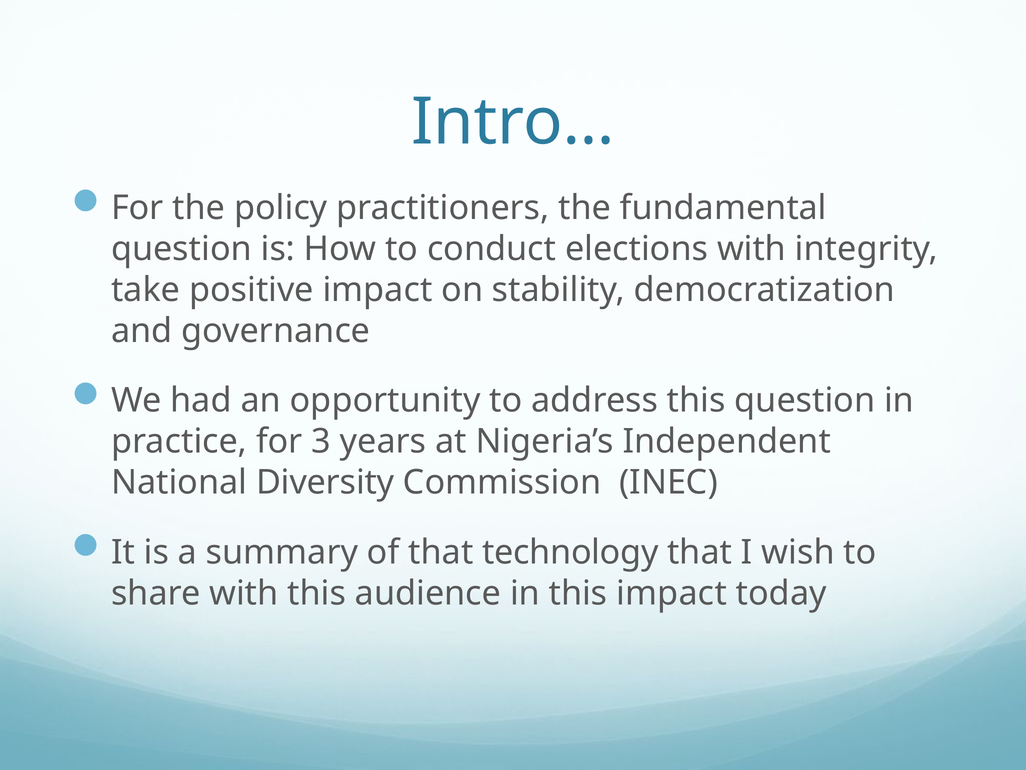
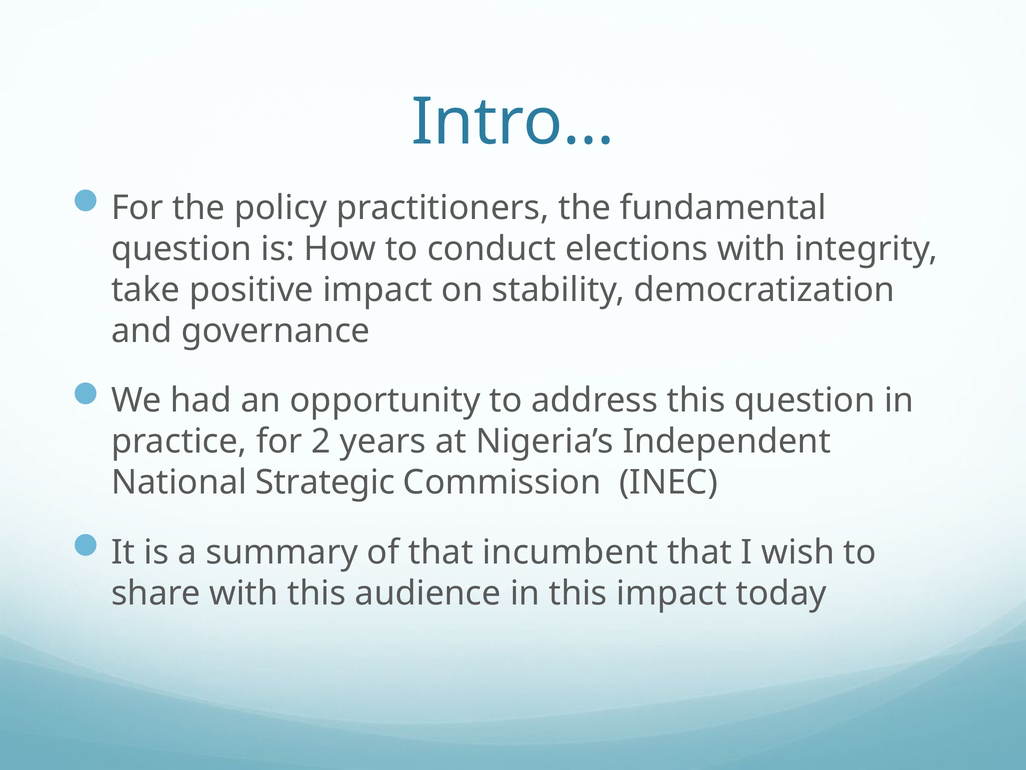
3: 3 -> 2 (321, 441)
Diversity: Diversity -> Strategic (325, 482)
technology: technology -> incumbent (570, 552)
